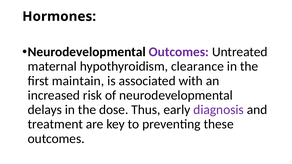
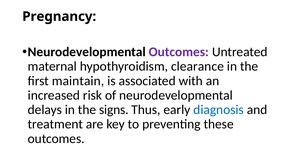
Hormones: Hormones -> Pregnancy (59, 17)
dose: dose -> signs (114, 110)
diagnosis colour: purple -> blue (219, 110)
